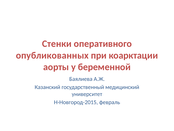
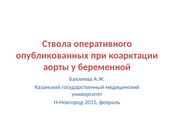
Стенки: Стенки -> Ствола (57, 44)
